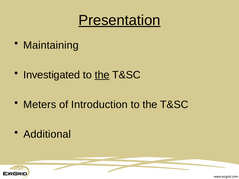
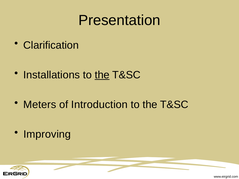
Presentation underline: present -> none (119, 20)
Maintaining: Maintaining -> Clarification (51, 45)
Investigated: Investigated -> Installations (52, 75)
Additional: Additional -> Improving (47, 135)
